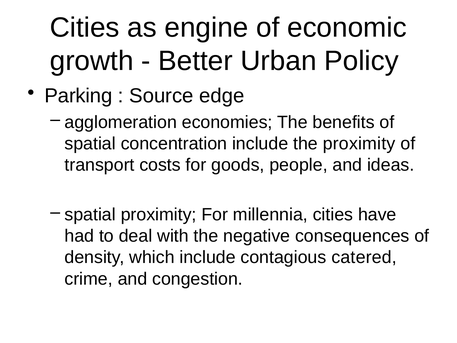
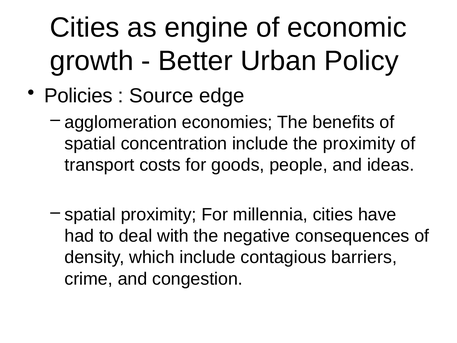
Parking: Parking -> Policies (79, 96)
catered: catered -> barriers (364, 257)
